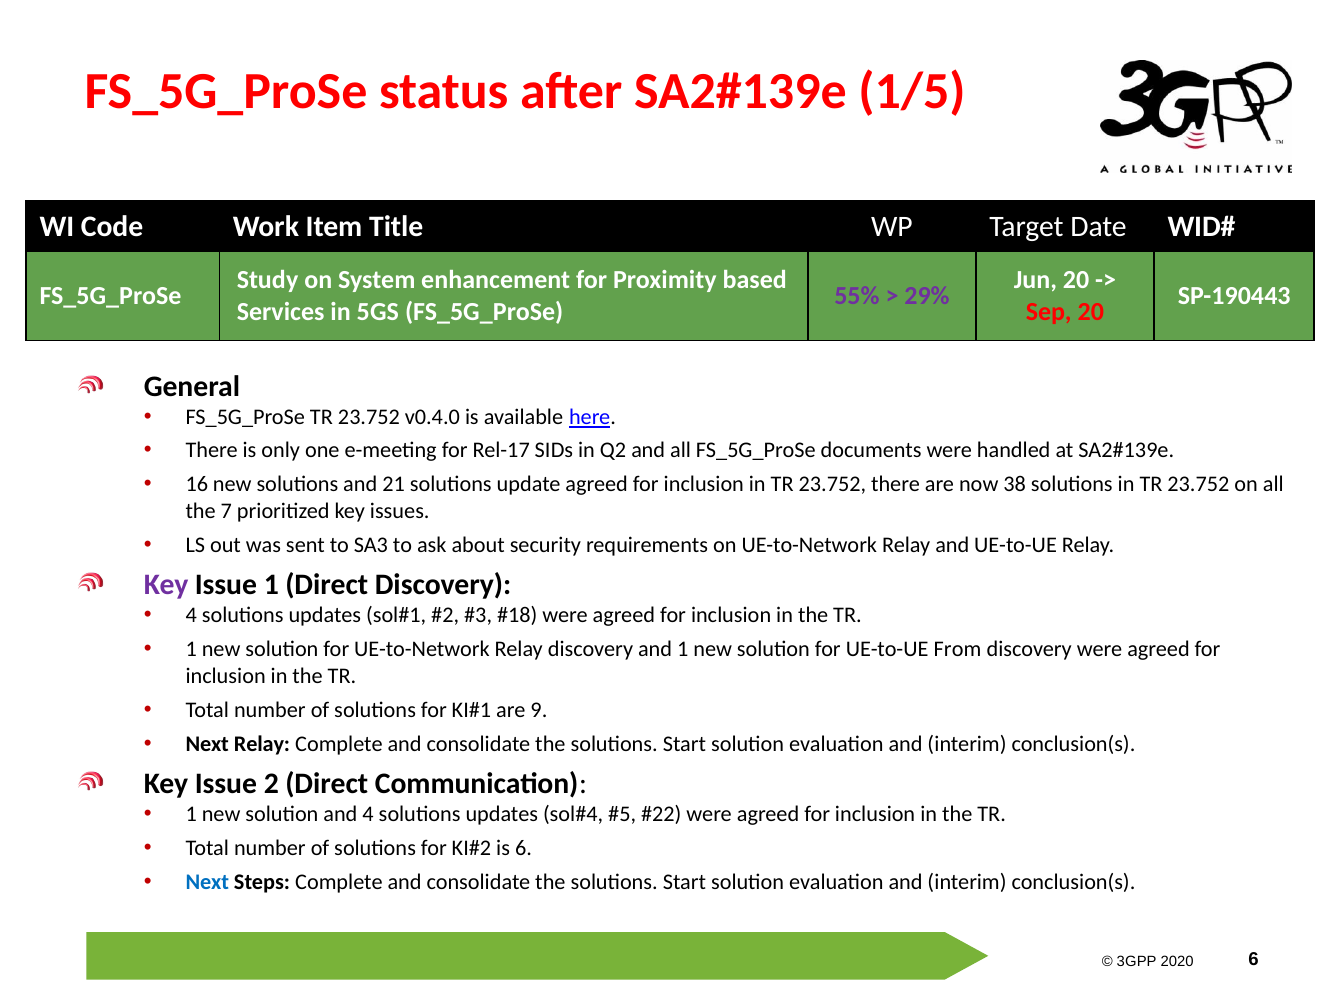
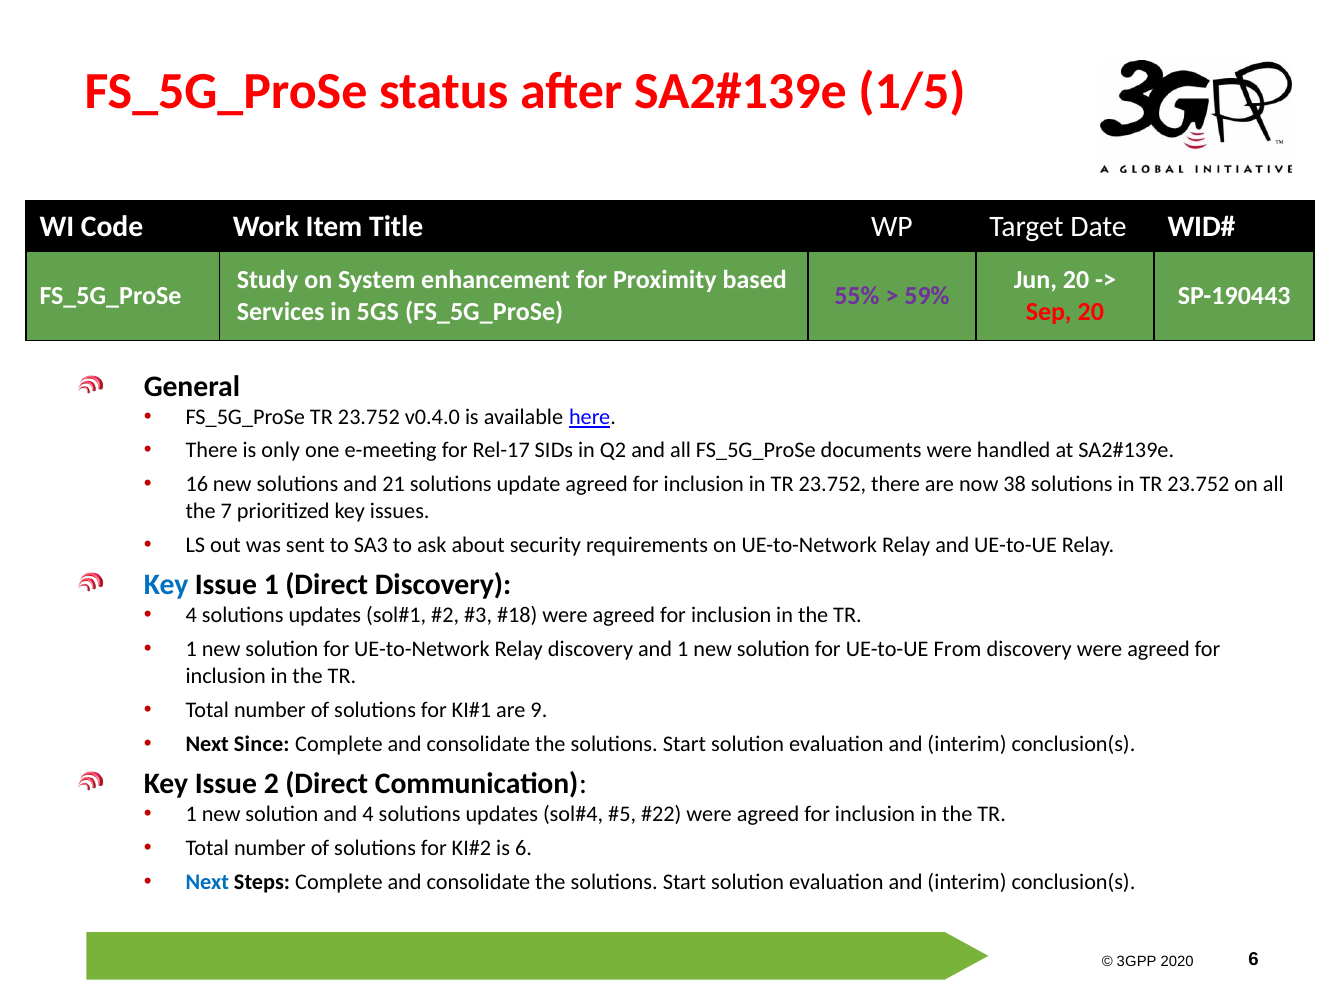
29%: 29% -> 59% (927, 296)
Key colour: purple -> blue (166, 584)
Next Relay: Relay -> Since (262, 744)
